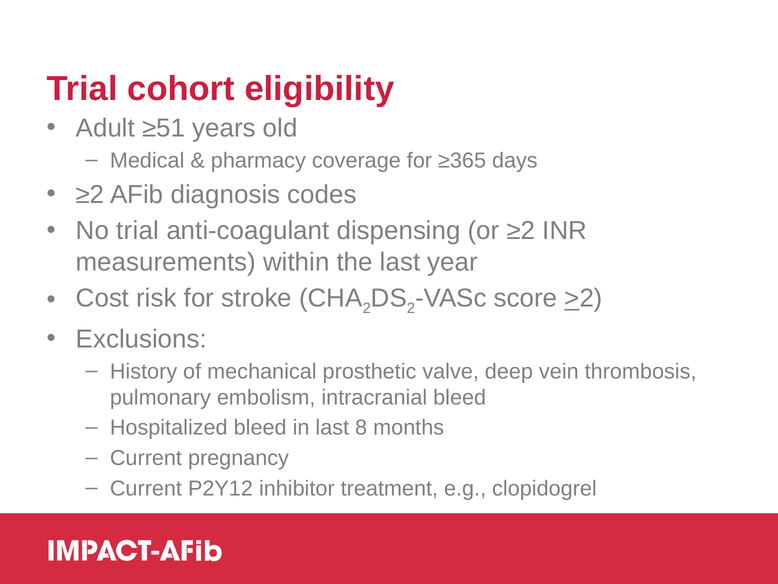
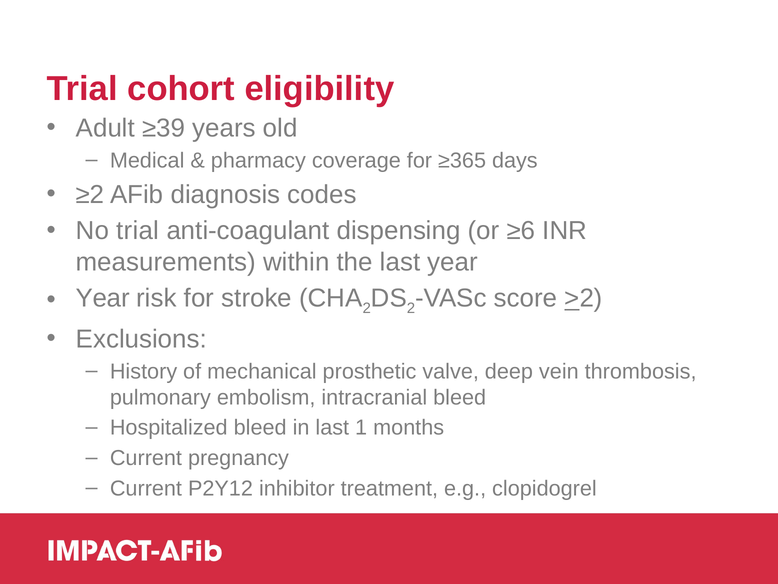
≥51: ≥51 -> ≥39 (164, 128)
or ≥2: ≥2 -> ≥6 (521, 231)
Cost: Cost -> Year (103, 298)
8: 8 -> 1 (361, 427)
